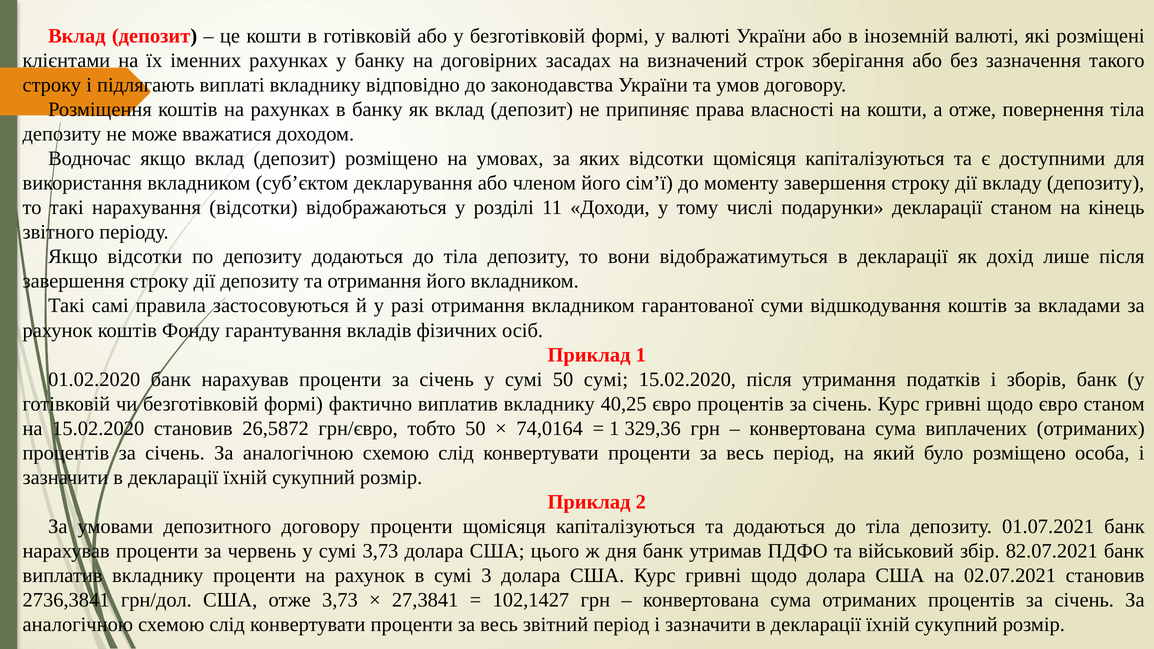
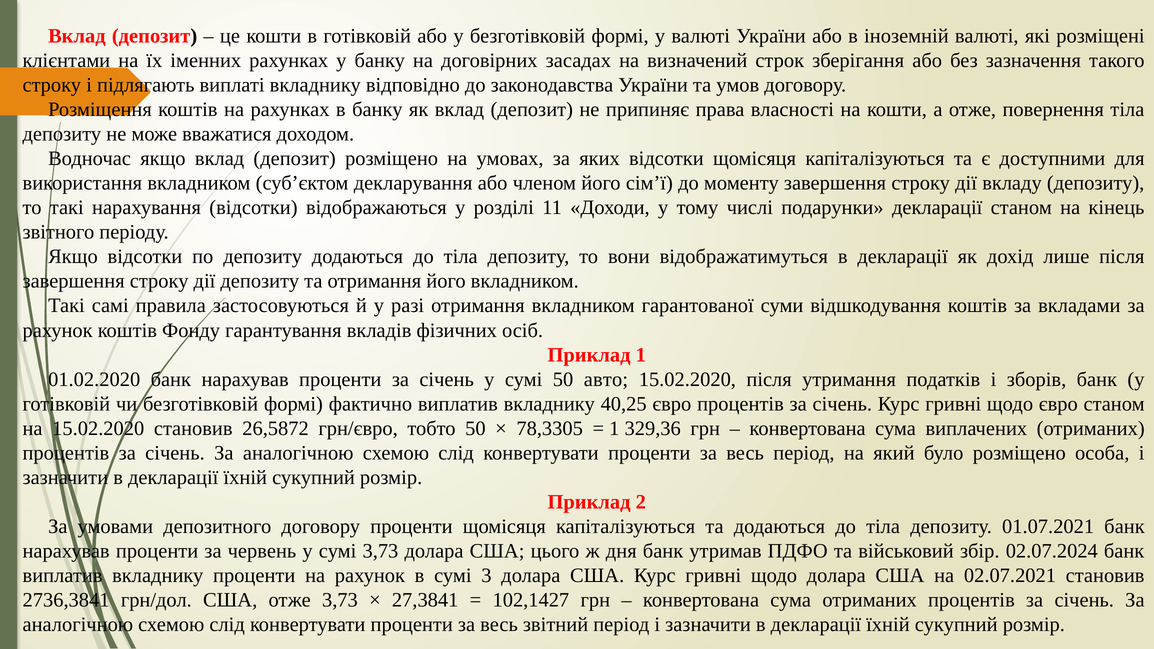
50 сумі: сумі -> авто (606, 379)
74,0164: 74,0164 -> 78,3305 (550, 428)
82.07.2021: 82.07.2021 -> 02.07.2024 (1052, 551)
